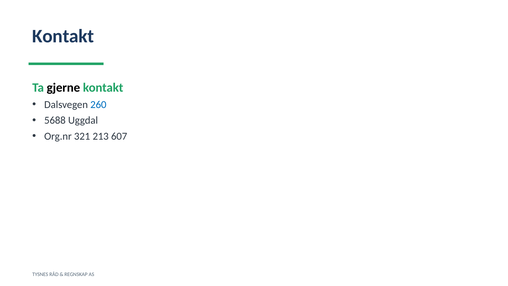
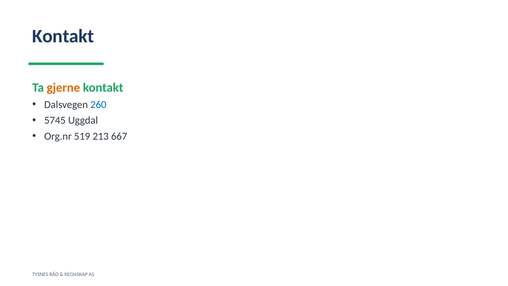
gjerne colour: black -> orange (63, 87)
5688: 5688 -> 5745 (55, 120)
321: 321 -> 519 (82, 136)
607: 607 -> 667 (119, 136)
